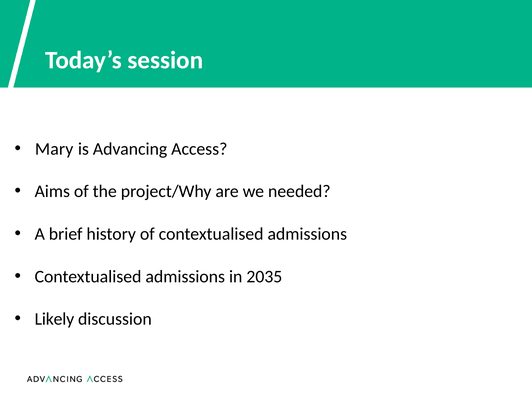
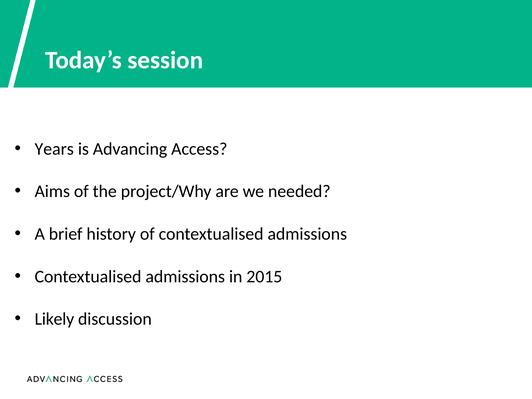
Mary: Mary -> Years (54, 149)
2035: 2035 -> 2015 (264, 277)
